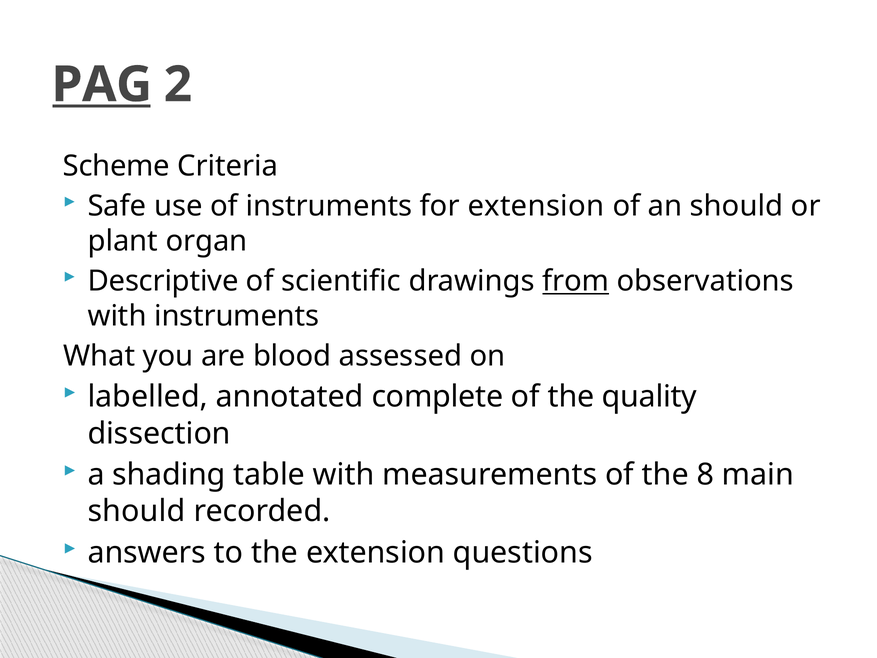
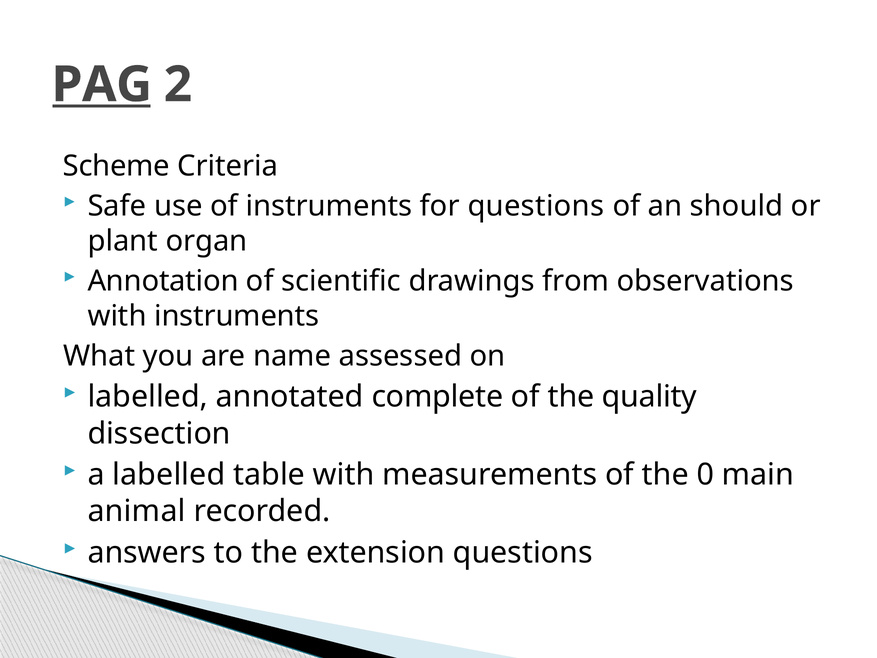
for extension: extension -> questions (536, 206)
Descriptive: Descriptive -> Annotation (163, 281)
from underline: present -> none (576, 281)
blood: blood -> name (292, 356)
a shading: shading -> labelled (169, 475)
8: 8 -> 0 (705, 475)
should: should -> animal (137, 511)
